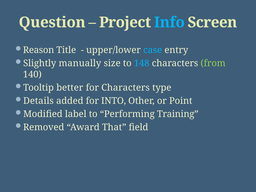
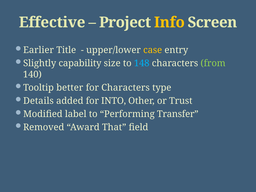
Question: Question -> Effective (52, 22)
Info colour: light blue -> yellow (169, 22)
Reason: Reason -> Earlier (39, 50)
case colour: light blue -> yellow (153, 50)
manually: manually -> capability (80, 63)
Point: Point -> Trust (181, 101)
Training: Training -> Transfer (178, 114)
